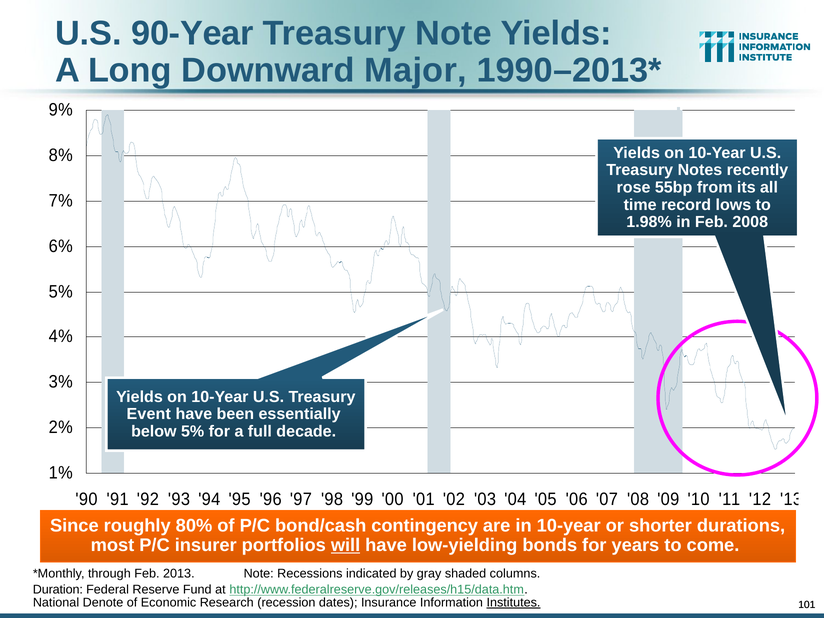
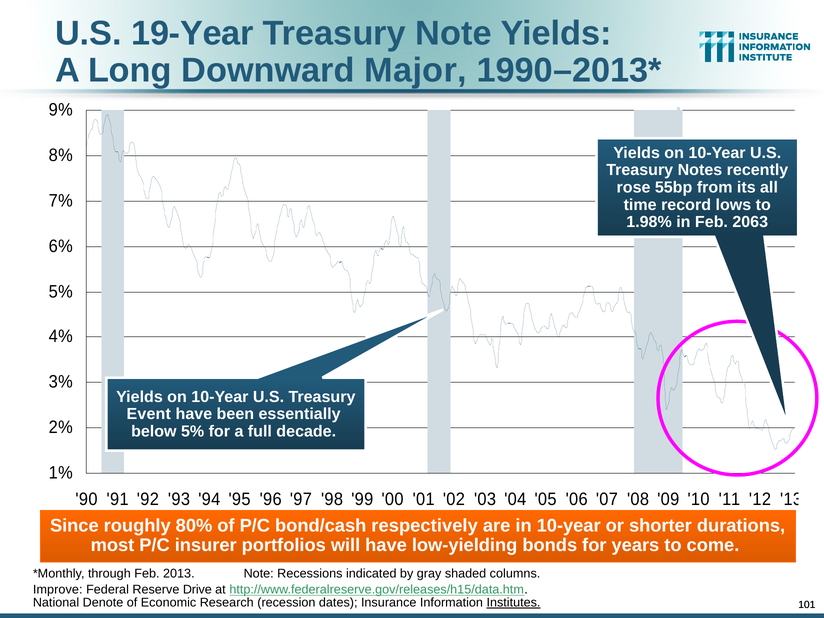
90-Year: 90-Year -> 19-Year (192, 33)
2008: 2008 -> 2063 (750, 222)
contingency: contingency -> respectively (425, 526)
will underline: present -> none (346, 545)
Duration: Duration -> Improve (58, 590)
Fund: Fund -> Drive (197, 590)
